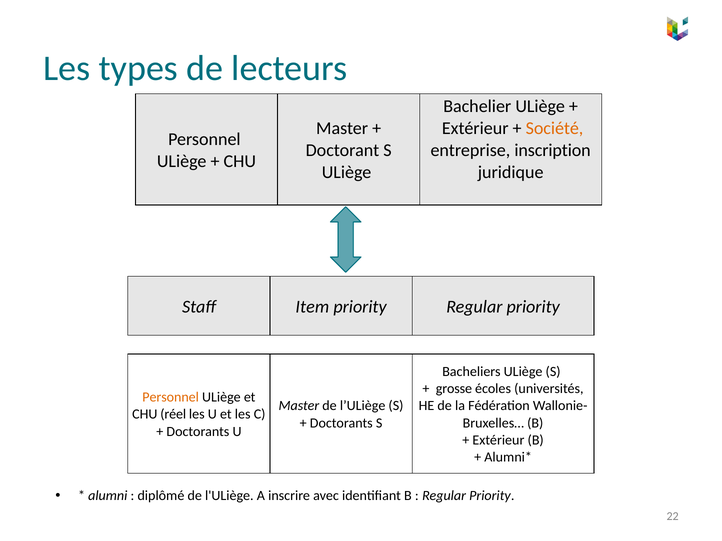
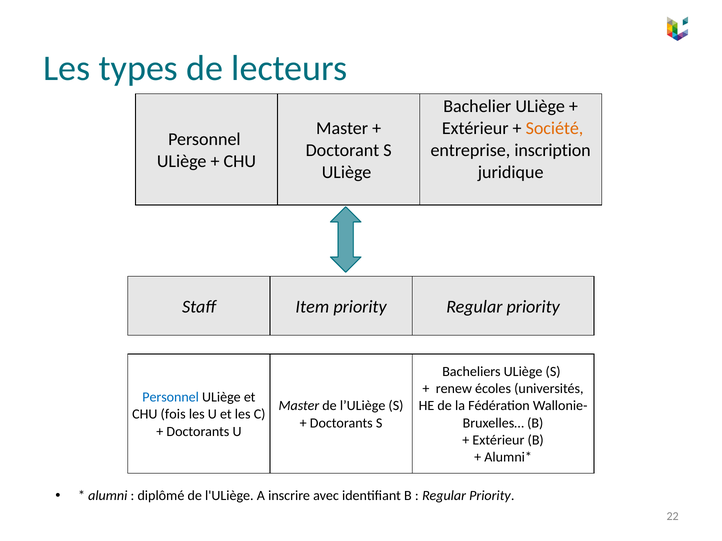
grosse: grosse -> renew (454, 389)
Personnel colour: orange -> blue (171, 398)
réel: réel -> fois (173, 415)
